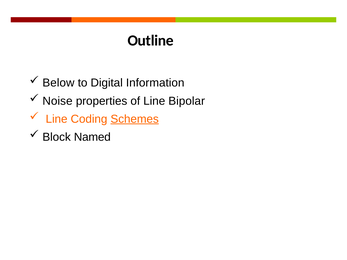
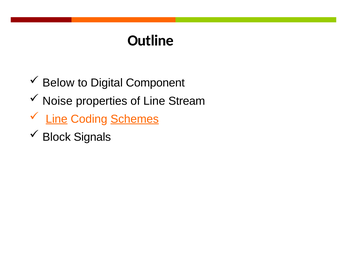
Information: Information -> Component (155, 83)
Bipolar: Bipolar -> Stream (187, 101)
Line underline: none -> present (57, 119)
Named: Named -> Signals (92, 137)
